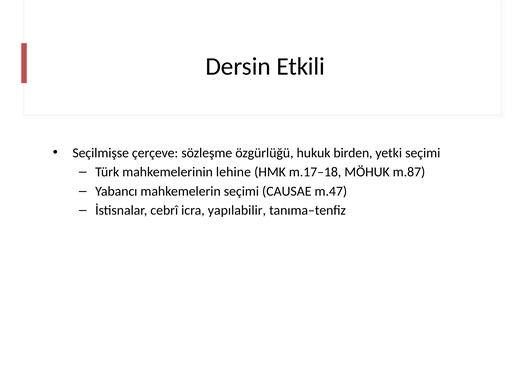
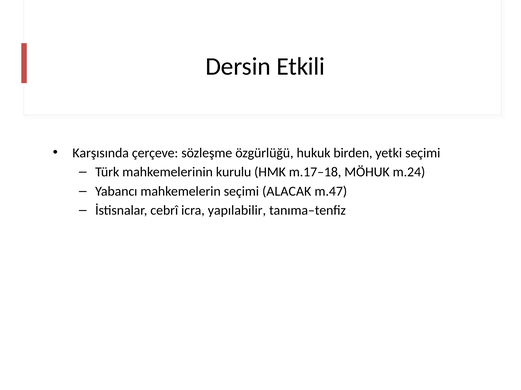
Seçilmişse: Seçilmişse -> Karşısında (101, 153)
lehine: lehine -> kurulu (234, 172)
m.87: m.87 -> m.24 (409, 172)
CAUSAE: CAUSAE -> ALACAK (287, 192)
